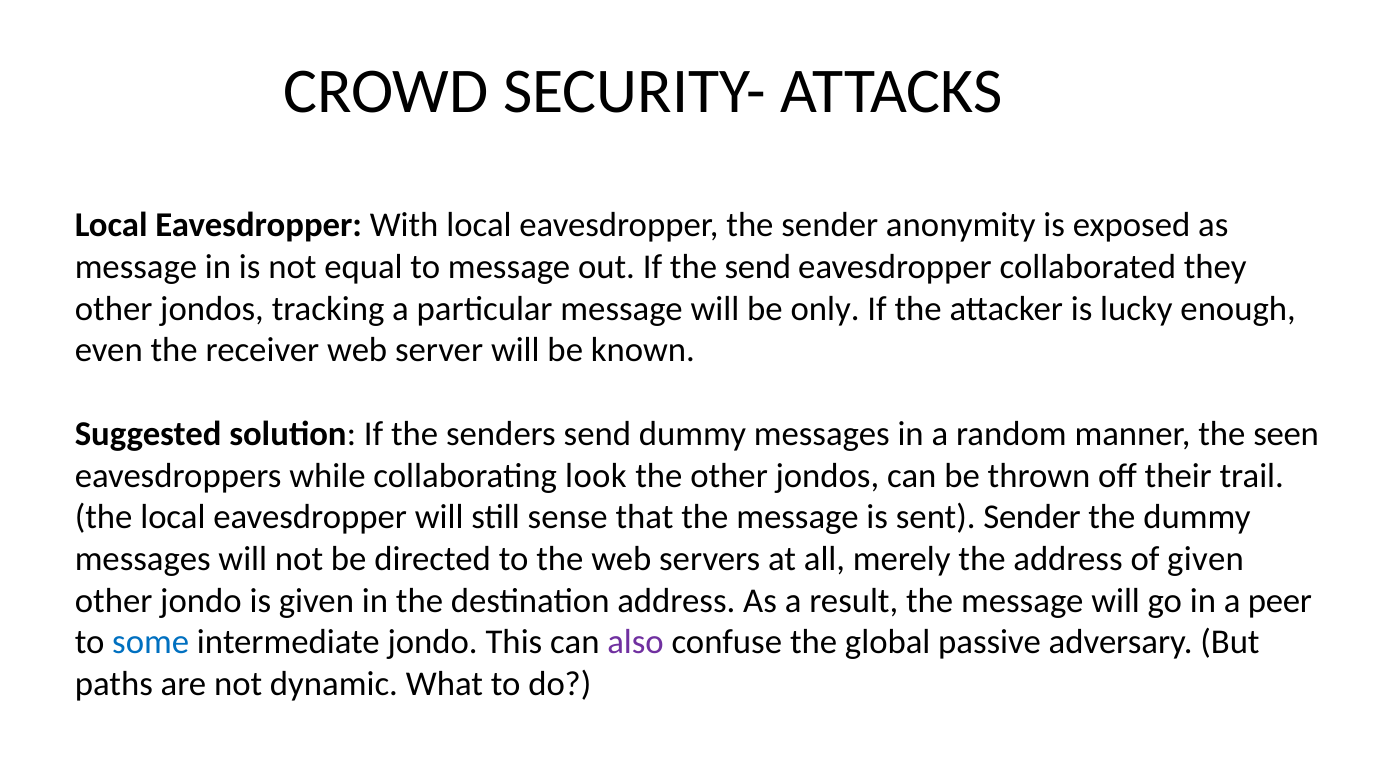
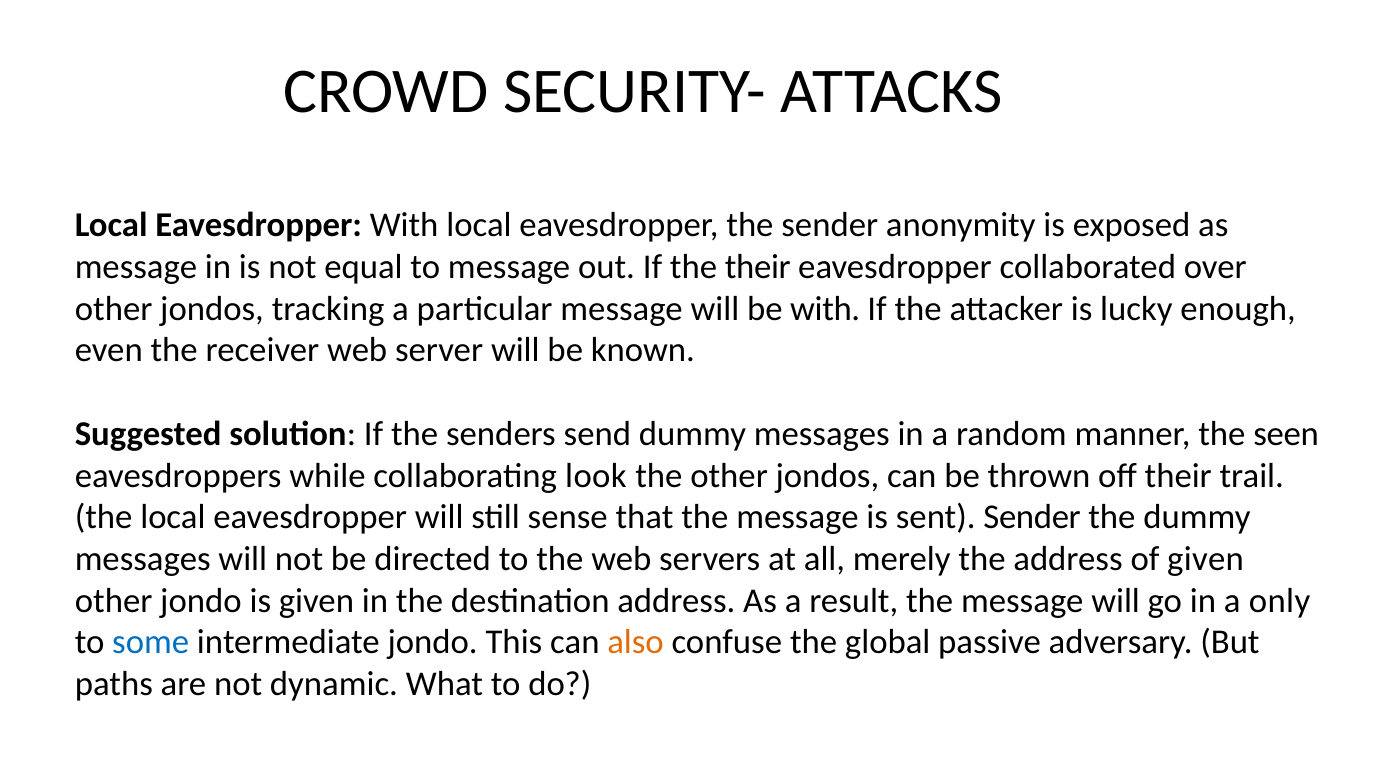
the send: send -> their (758, 267)
they: they -> over (1215, 267)
be only: only -> with (825, 309)
peer: peer -> only (1280, 601)
also colour: purple -> orange (636, 642)
